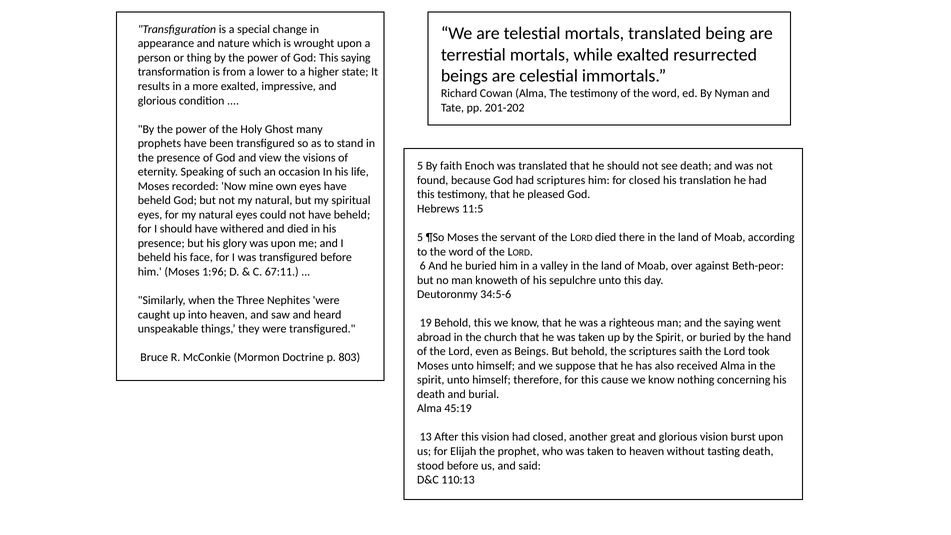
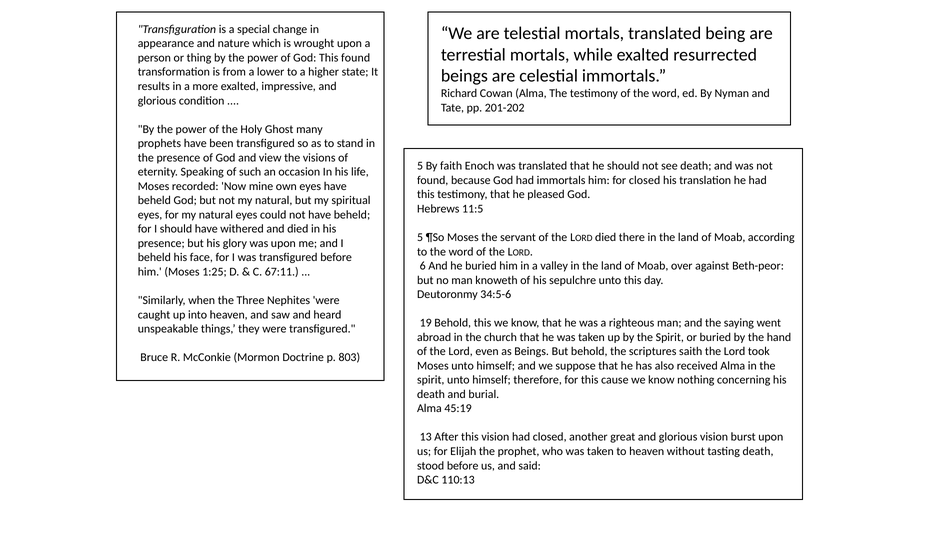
This saying: saying -> found (356, 58)
had scriptures: scriptures -> immortals (561, 180)
1:96: 1:96 -> 1:25 (214, 272)
